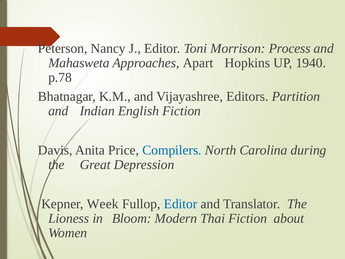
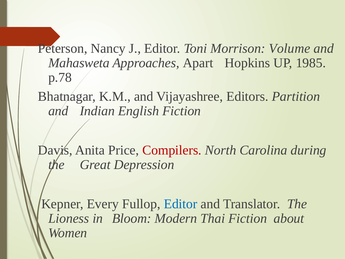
Process: Process -> Volume (290, 48)
1940: 1940 -> 1985 (311, 63)
Compilers colour: blue -> red (172, 150)
Week: Week -> Every (103, 204)
